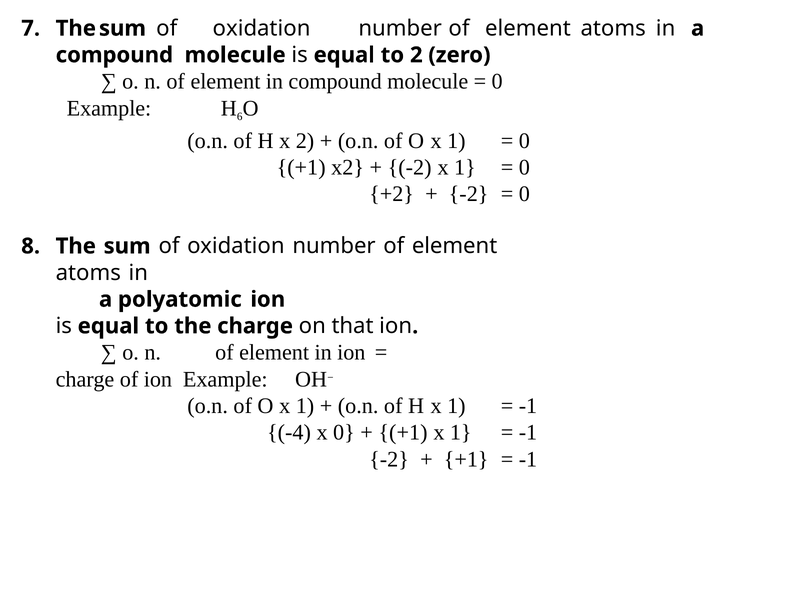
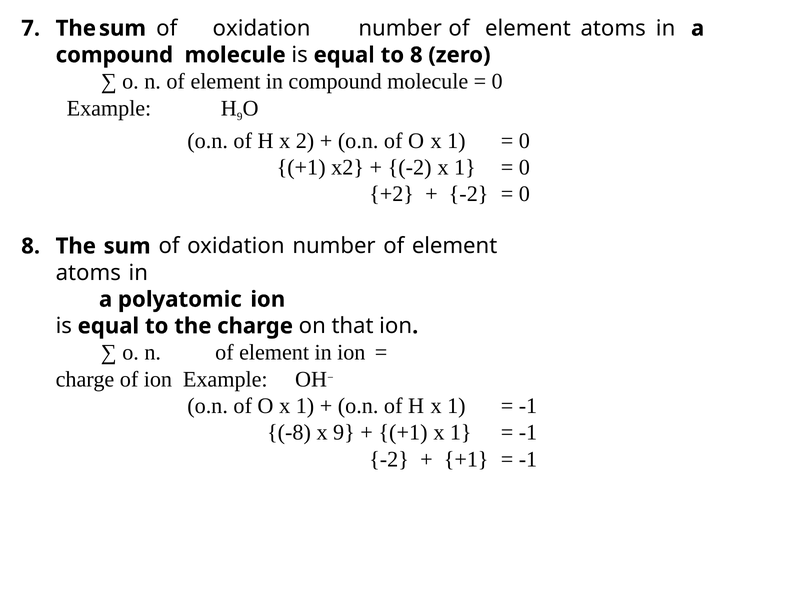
to 2: 2 -> 8 (416, 55)
H 6: 6 -> 9 (240, 116)
-4: -4 -> -8 (289, 432)
x 0: 0 -> 9 (344, 432)
